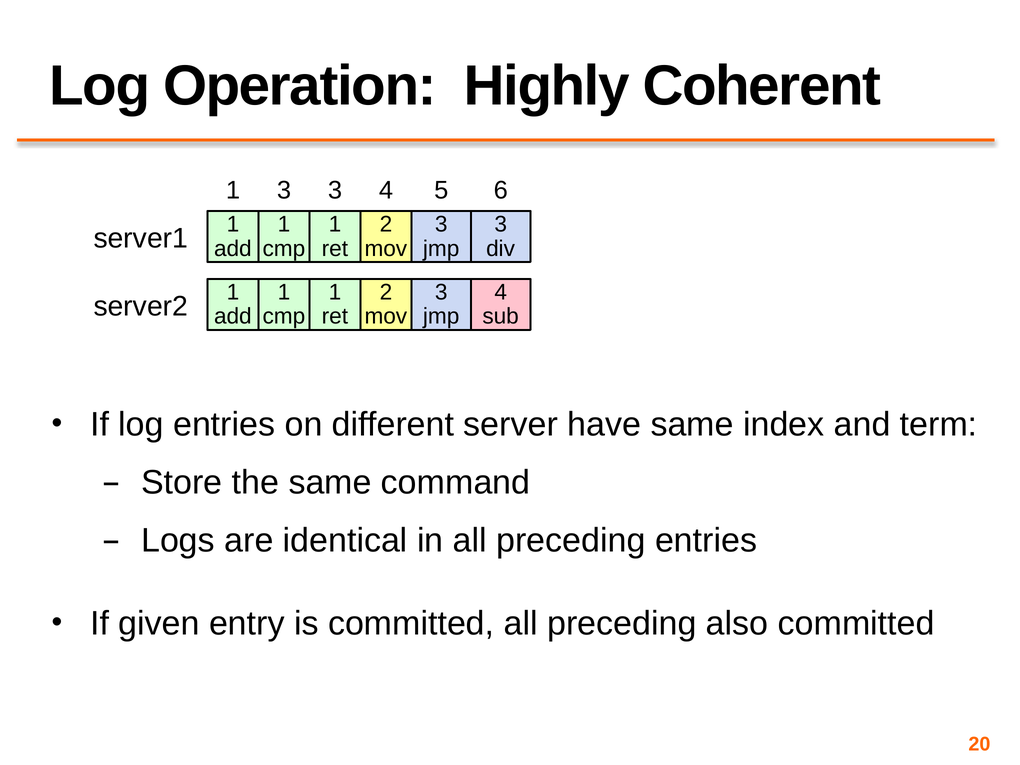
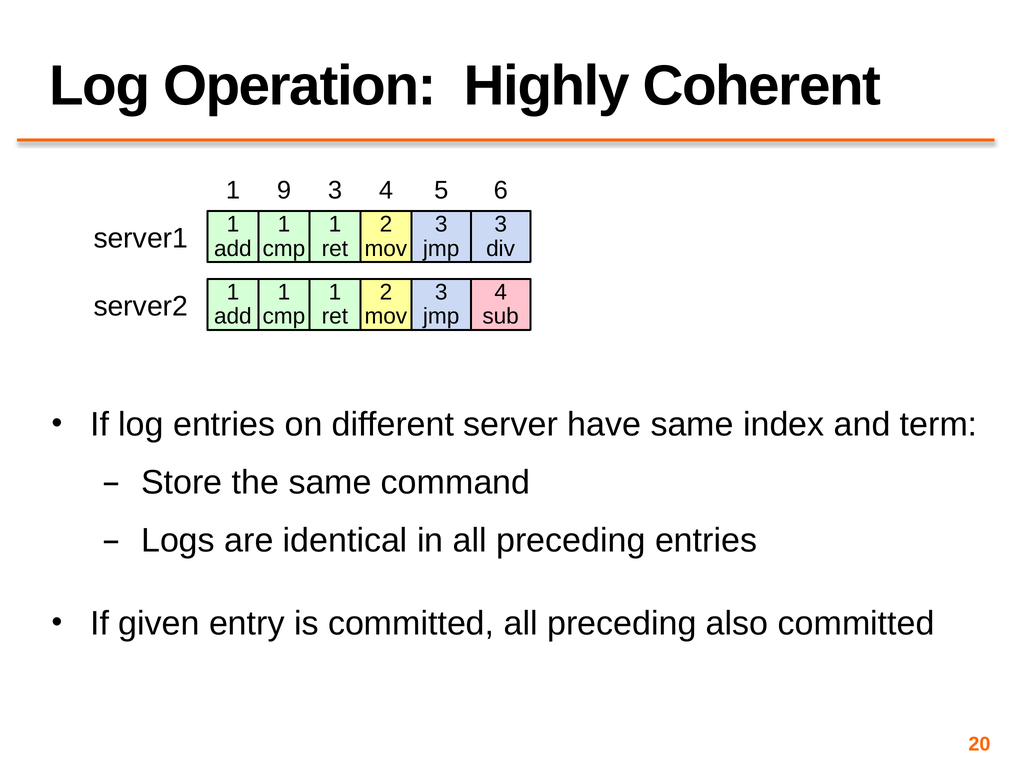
1 3: 3 -> 9 (284, 191)
